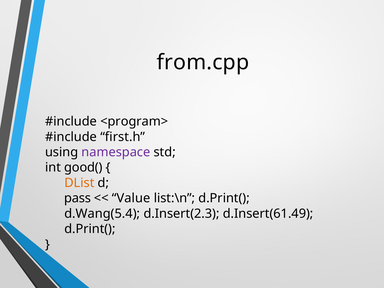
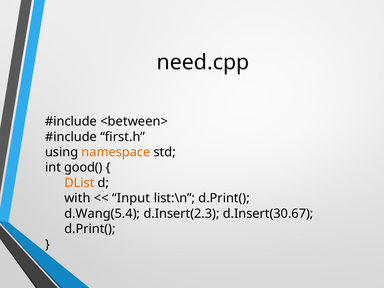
from.cpp: from.cpp -> need.cpp (203, 62)
<program>: <program> -> <between> (134, 121)
namespace colour: purple -> orange (116, 152)
pass: pass -> with (77, 198)
Value: Value -> Input (131, 198)
d.Insert(61.49: d.Insert(61.49 -> d.Insert(30.67 (268, 214)
